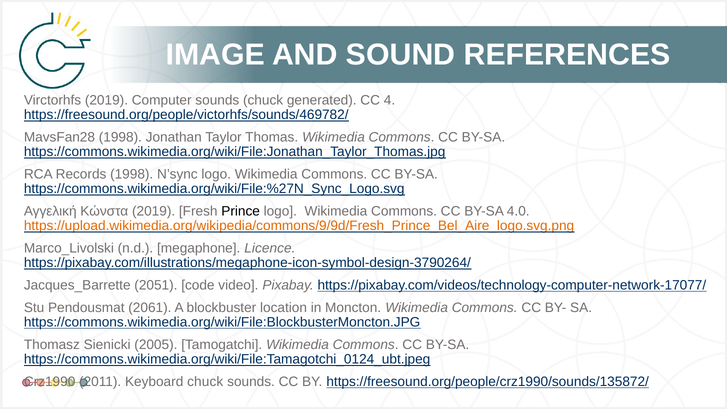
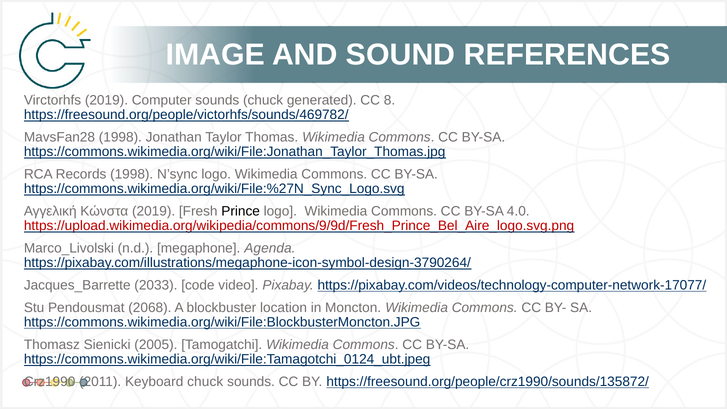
4: 4 -> 8 (389, 100)
https://upload.wikimedia.org/wikipedia/commons/9/9d/Fresh_Prince_Bel_Aire_logo.svg.png colour: orange -> red (299, 226)
Licence: Licence -> Agenda (270, 248)
2051: 2051 -> 2033 (156, 285)
2061: 2061 -> 2068 (150, 308)
